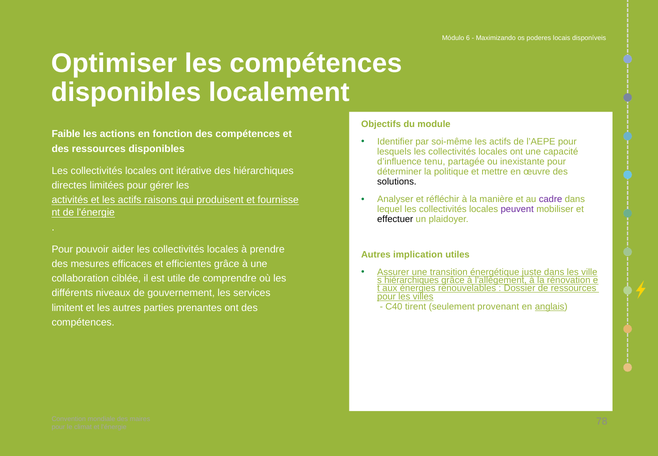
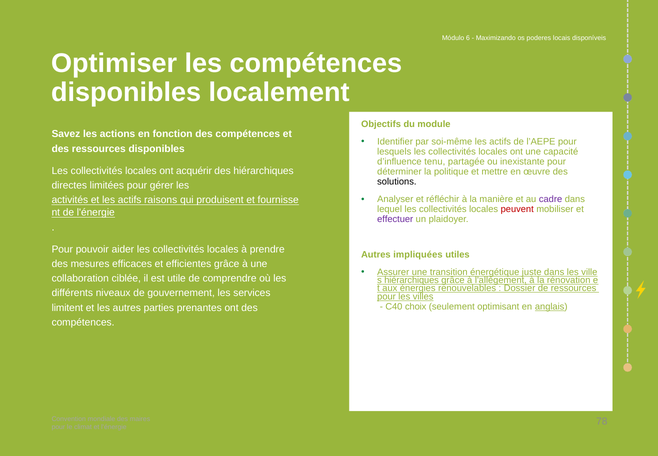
Faible: Faible -> Savez (66, 134)
itérative: itérative -> acquérir (194, 171)
peuvent colour: purple -> red (517, 209)
effectuer colour: black -> purple (395, 219)
implication: implication -> impliquées (418, 254)
tirent: tirent -> choix (416, 306)
provenant: provenant -> optimisant (498, 306)
